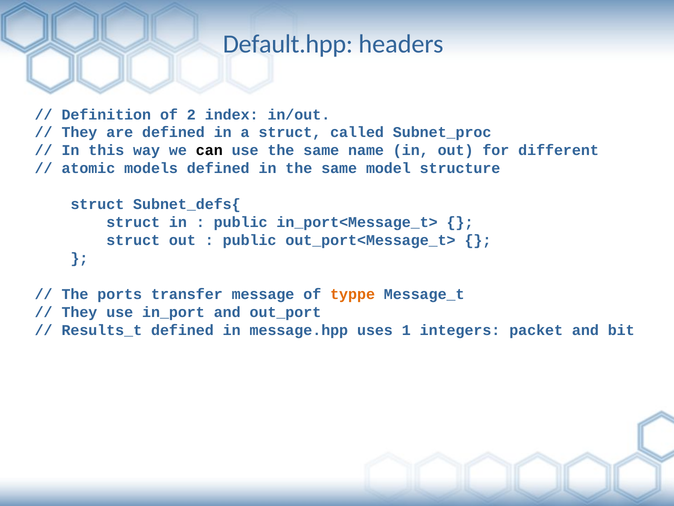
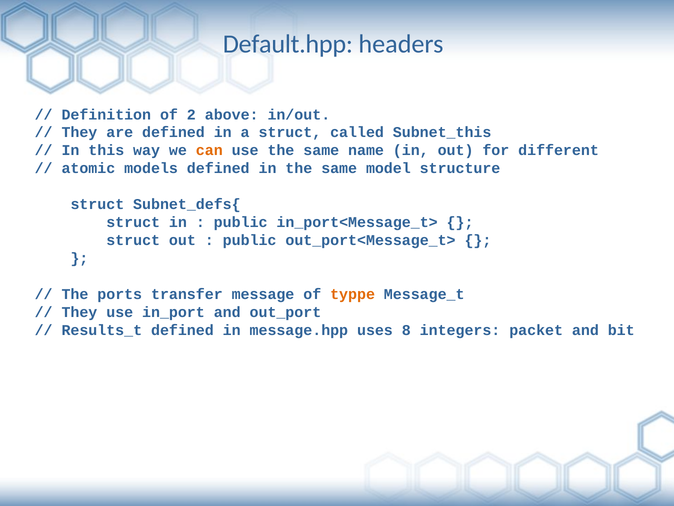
index: index -> above (232, 114)
Subnet_proc: Subnet_proc -> Subnet_this (442, 132)
can colour: black -> orange (209, 150)
1: 1 -> 8 (406, 330)
